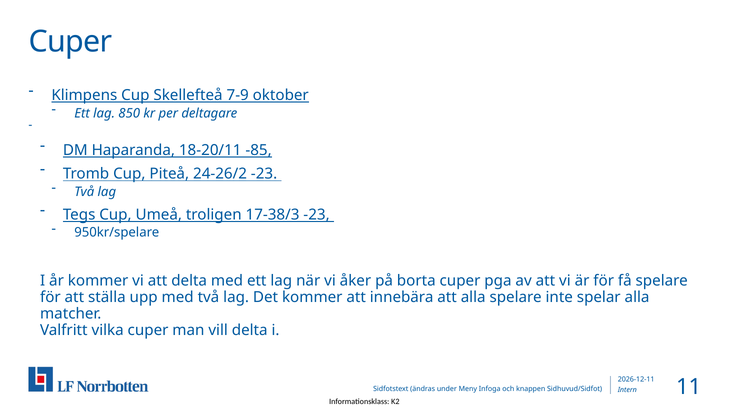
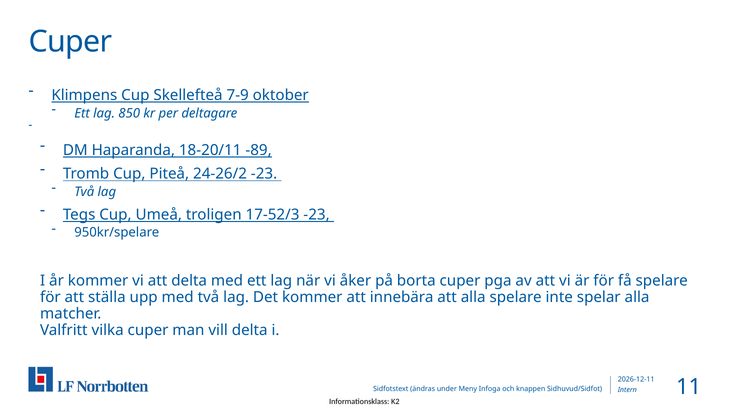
-85: -85 -> -89 (259, 150)
17-38/3: 17-38/3 -> 17-52/3 (273, 215)
